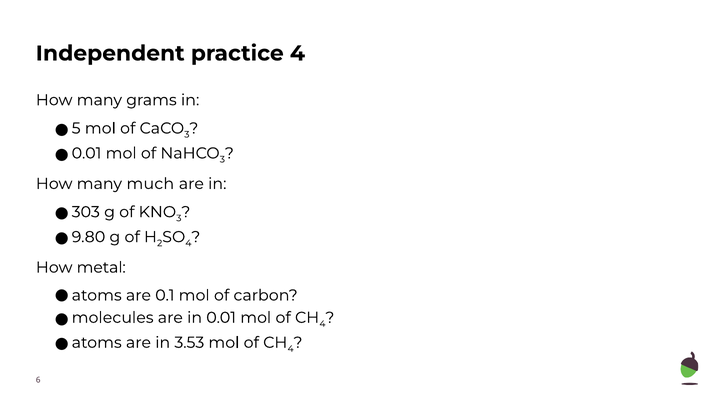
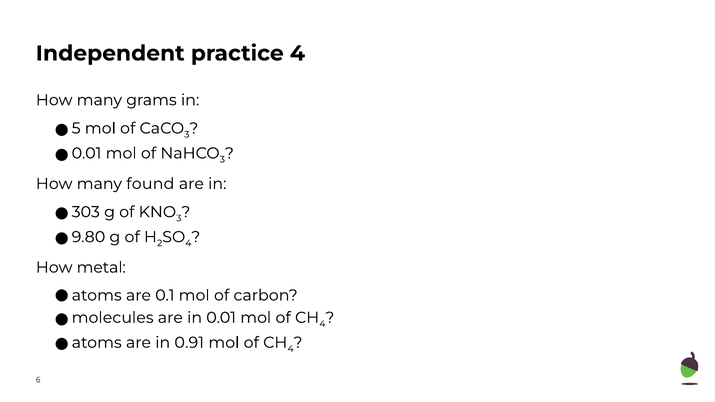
much: much -> found (150, 184)
3.53: 3.53 -> 0.91 (189, 343)
